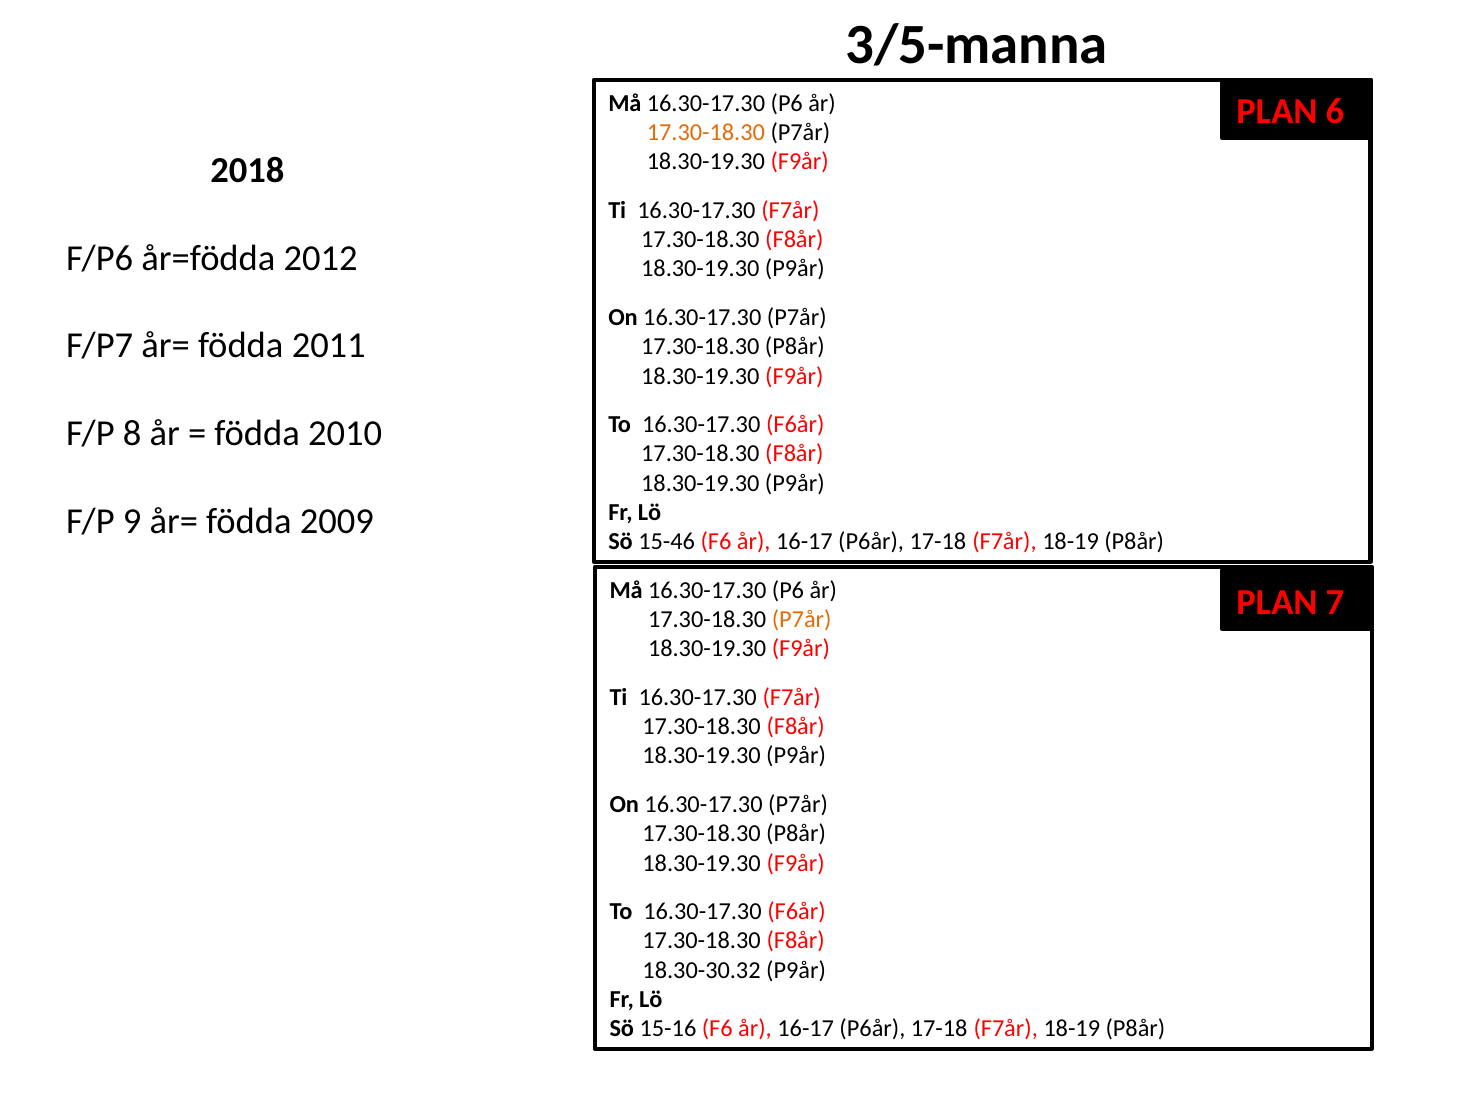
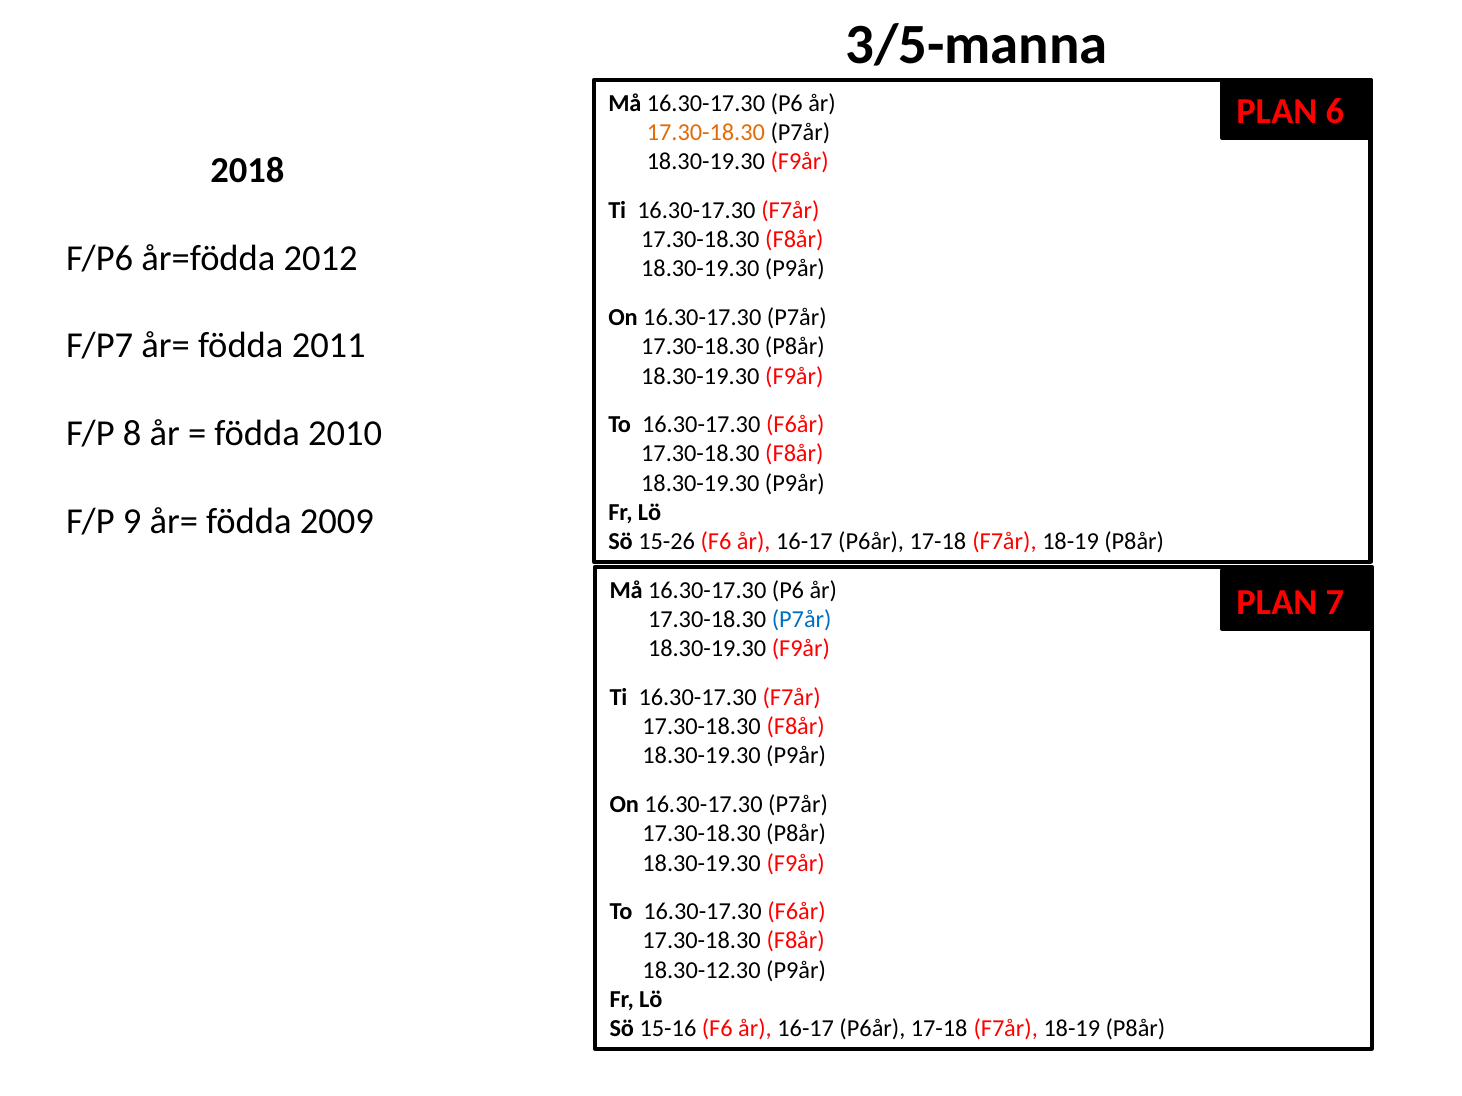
15-46: 15-46 -> 15-26 (667, 542)
P7år colour: orange -> blue (802, 620)
18.30-30.32: 18.30-30.32 -> 18.30-12.30 (702, 971)
